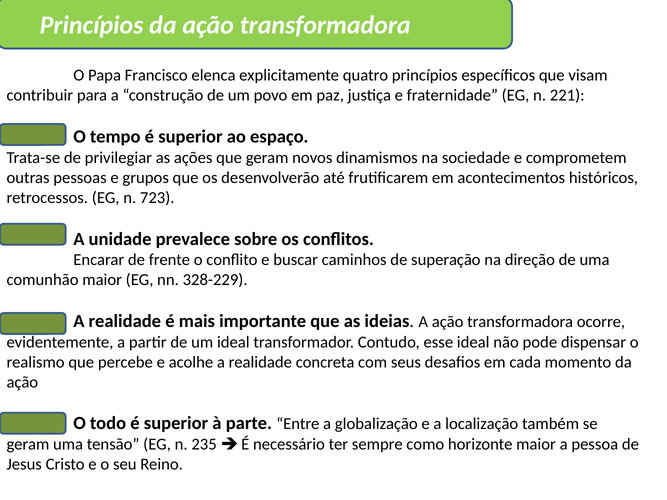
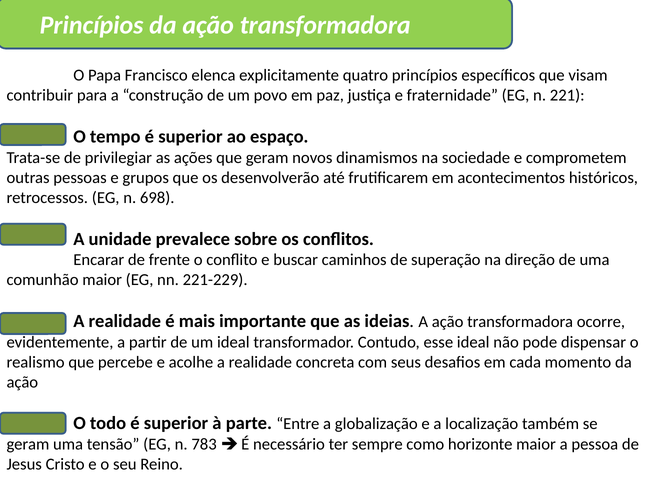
723: 723 -> 698 (157, 198)
328-229: 328-229 -> 221-229 (215, 280)
235: 235 -> 783 (204, 445)
